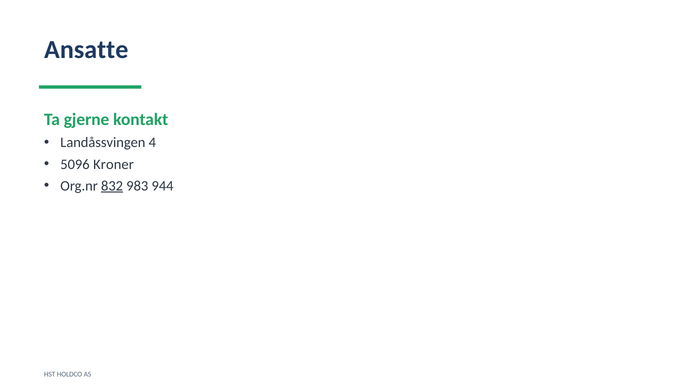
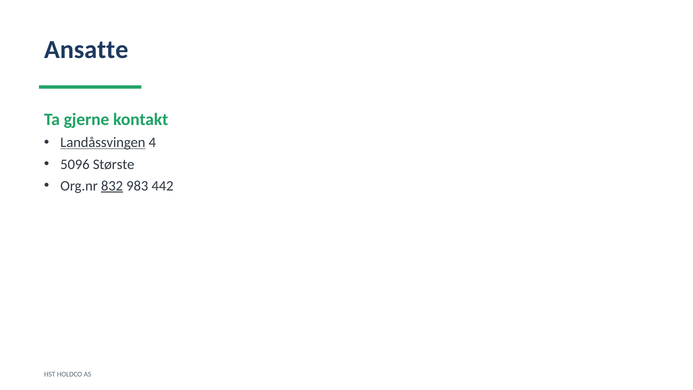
Landåssvingen underline: none -> present (103, 143)
Kroner: Kroner -> Største (114, 164)
944: 944 -> 442 (163, 186)
